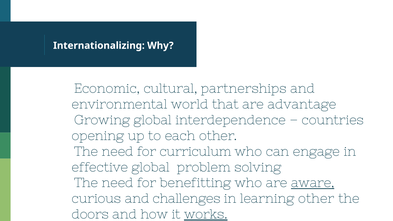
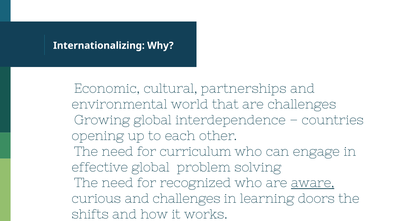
are advantage: advantage -> challenges (302, 104)
benefitting: benefitting -> recognized (196, 183)
learning other: other -> doors (316, 199)
doors: doors -> shifts (90, 214)
works underline: present -> none (206, 214)
